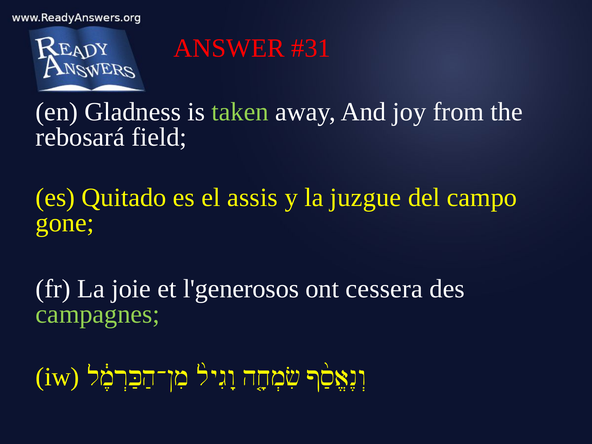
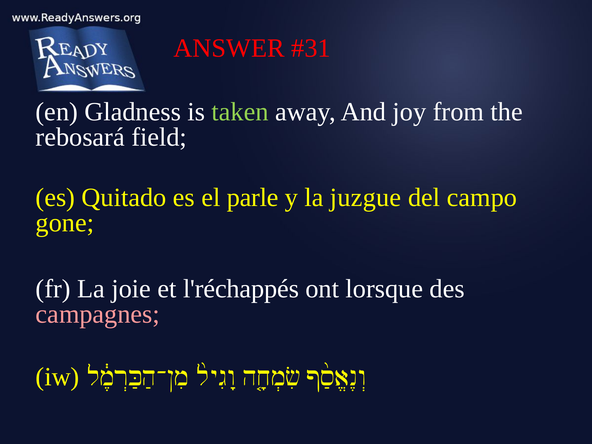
assis: assis -> parle (253, 198)
l'generosos: l'generosos -> l'réchappés (241, 289)
cessera: cessera -> lorsque (384, 289)
campagnes colour: light green -> pink (98, 314)
